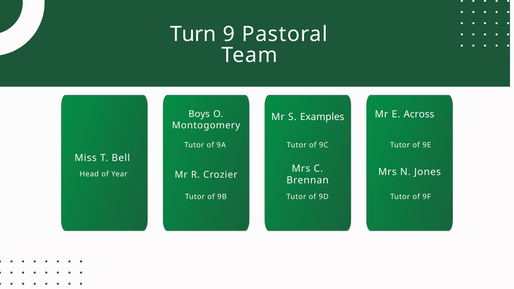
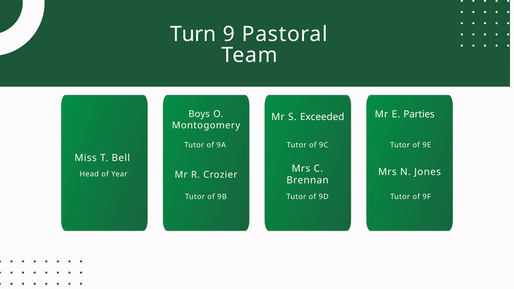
Across: Across -> Parties (419, 114)
Examples: Examples -> Exceeded (322, 117)
